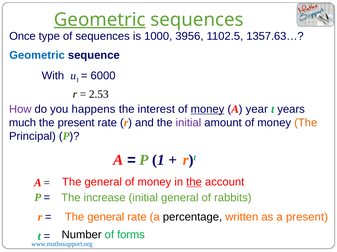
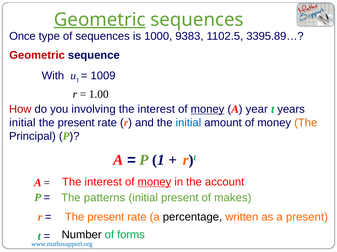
3956: 3956 -> 9383 (189, 36)
1357.63…: 1357.63… -> 3395.89… (275, 36)
Geometric colour: blue -> red (37, 55)
6000: 6000 -> 1009 (103, 76)
2.53: 2.53 -> 1.00 (99, 94)
How colour: purple -> red (20, 110)
happens: happens -> involving (94, 110)
much: much -> initial (22, 123)
initial colour: purple -> blue (188, 123)
general: general -> interest (103, 183)
money underline: none -> present (154, 183)
the underline: present -> none (194, 183)
increase: increase -> patterns (105, 198)
initial general: general -> present (180, 198)
rabbits: rabbits -> makes (233, 198)
general: general -> present (106, 218)
